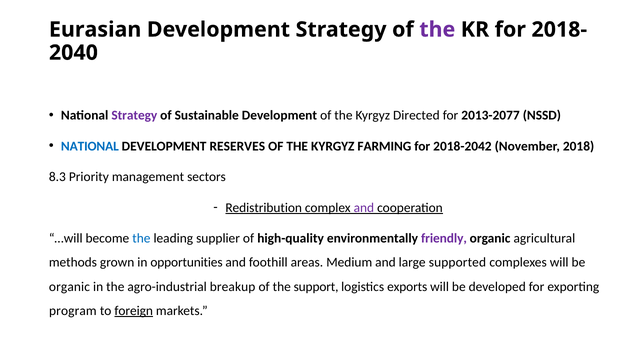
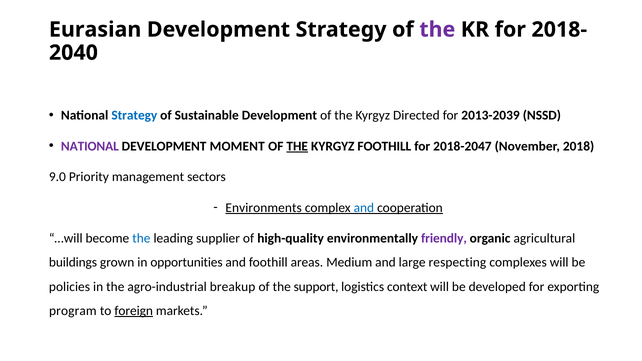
Strategy colour: purple -> blue (134, 116)
2013-2077: 2013-2077 -> 2013-2039 (491, 116)
NATIONAL colour: blue -> purple (90, 146)
RESERVES: RESERVES -> MOMENT (237, 146)
THE underline: none -> present (297, 146)
KYRGYZ FARMING: FARMING -> FOOTHILL (384, 146)
2018-2042: 2018-2042 -> 2018-2047 (462, 146)
8.3: 8.3 -> 9.0 (57, 177)
Redistribution: Redistribution -> Environments (264, 208)
and colour: purple -> blue (364, 208)
methods: methods -> buildings (73, 263)
supported: supported -> respecting (457, 263)
organic: organic -> policies (69, 287)
exports: exports -> context (407, 287)
